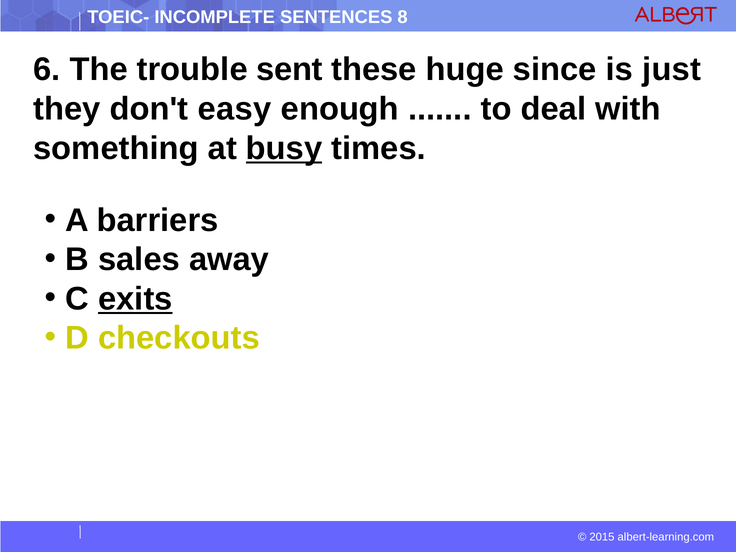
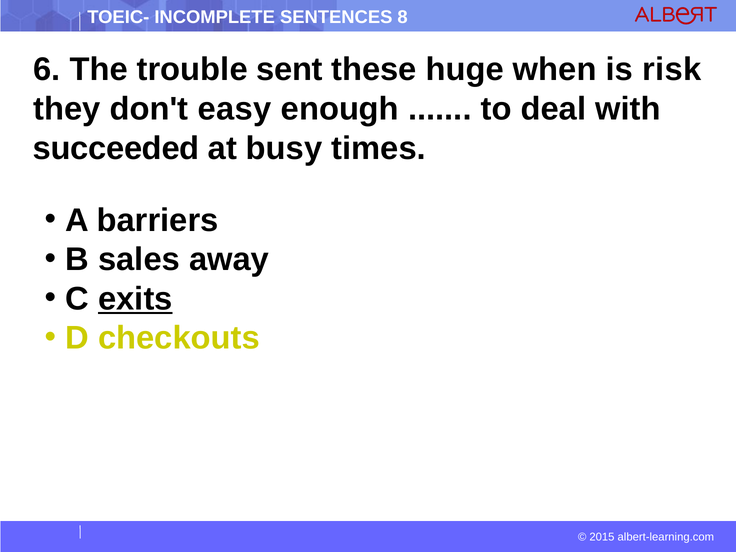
since: since -> when (555, 70)
just: just -> risk (672, 70)
something: something -> succeeded (116, 148)
busy underline: present -> none (284, 148)
